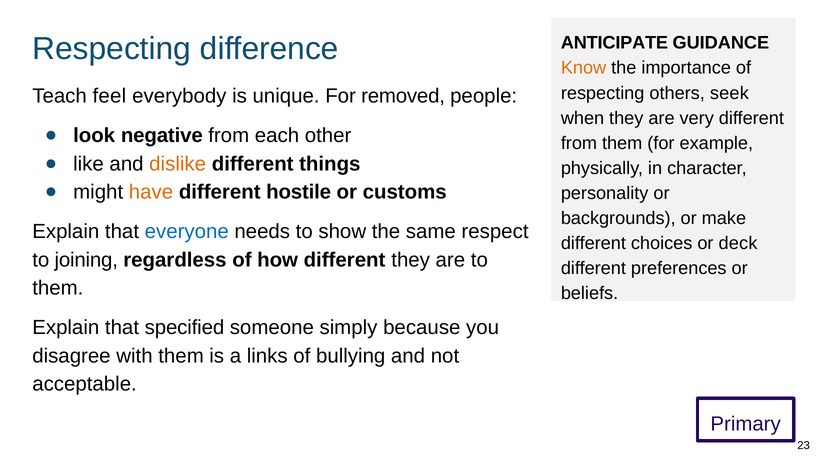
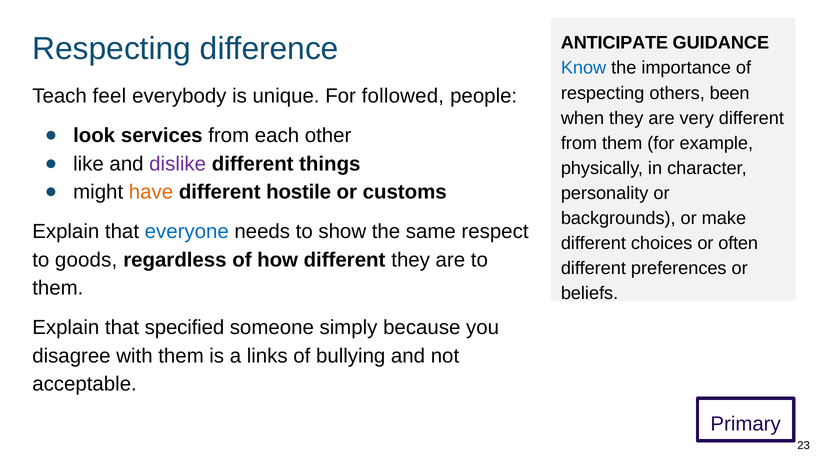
Know colour: orange -> blue (584, 68)
seek: seek -> been (730, 93)
removed: removed -> followed (403, 96)
negative: negative -> services (162, 136)
dislike colour: orange -> purple (178, 164)
deck: deck -> often (738, 243)
joining: joining -> goods (86, 260)
